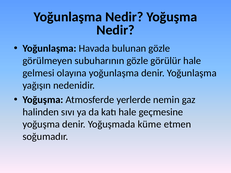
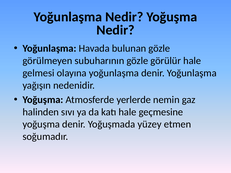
küme: küme -> yüzey (150, 124)
